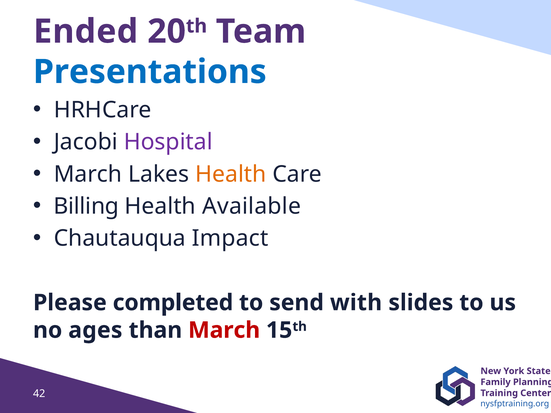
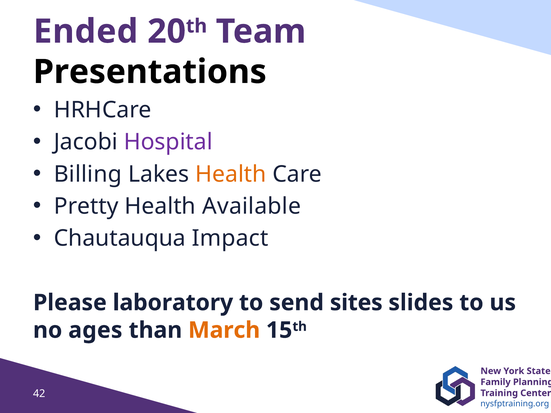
Presentations colour: blue -> black (150, 72)
March: March -> Billing (88, 174)
Billing: Billing -> Pretty (86, 206)
completed: completed -> laboratory (173, 303)
with: with -> sites (356, 303)
March colour: red -> orange (224, 330)
